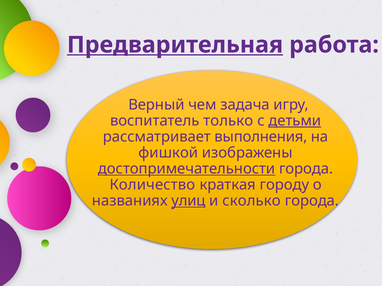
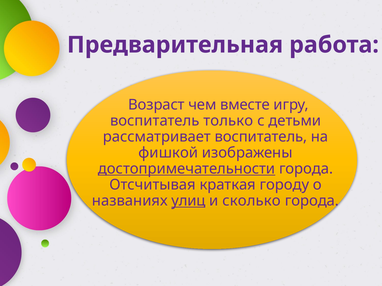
Предварительная underline: present -> none (175, 45)
Верный: Верный -> Возраст (156, 105)
задача: задача -> вместе (245, 105)
детьми underline: present -> none (295, 121)
рассматривает выполнения: выполнения -> воспитатель (261, 137)
Количество: Количество -> Отсчитывая (153, 185)
